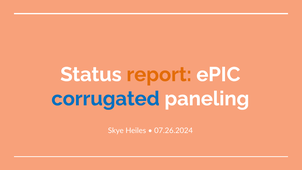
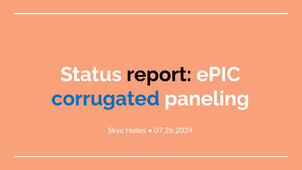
report colour: orange -> black (159, 74)
